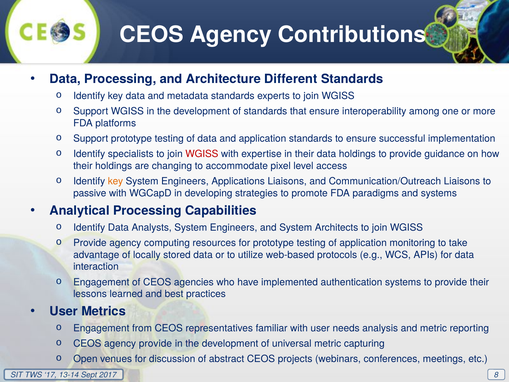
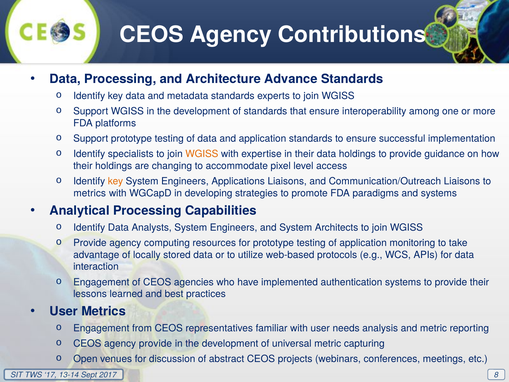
Different: Different -> Advance (291, 79)
WGISS colour: red -> orange (202, 154)
passive: passive -> metrics (90, 193)
